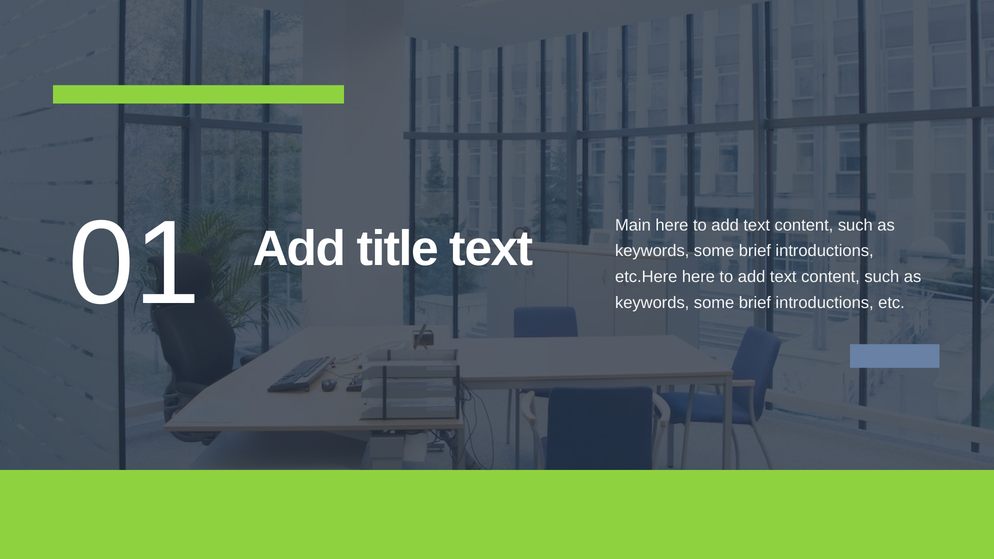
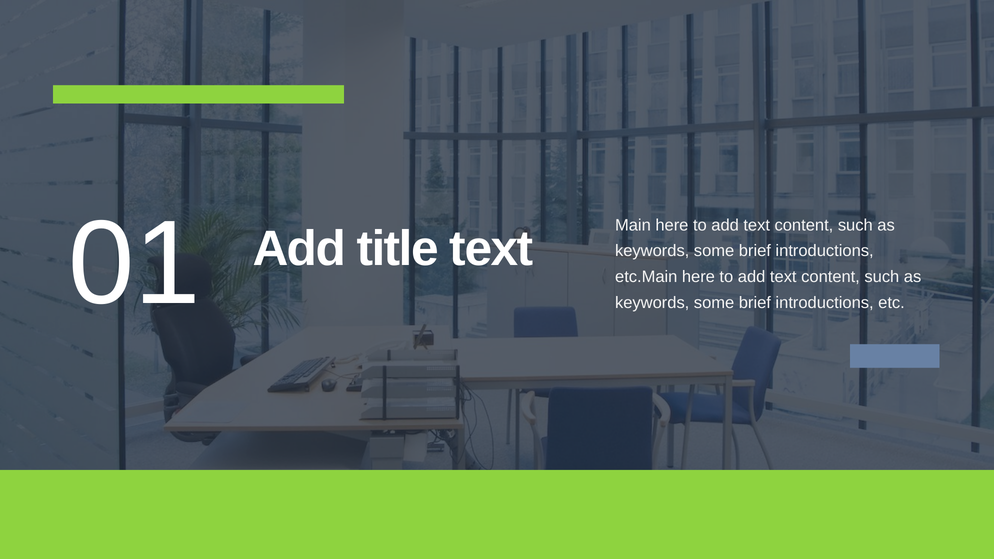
etc.Here: etc.Here -> etc.Main (646, 277)
